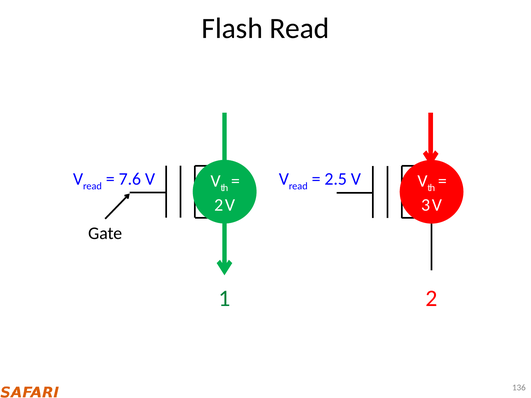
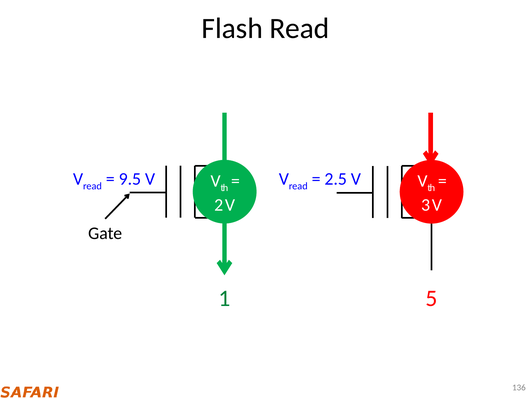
7.6: 7.6 -> 9.5 (130, 179)
1 2: 2 -> 5 (431, 299)
